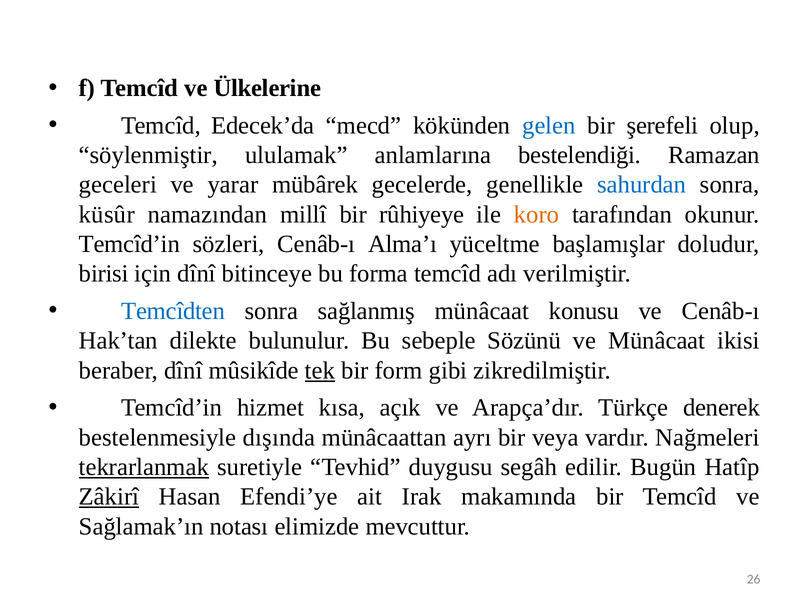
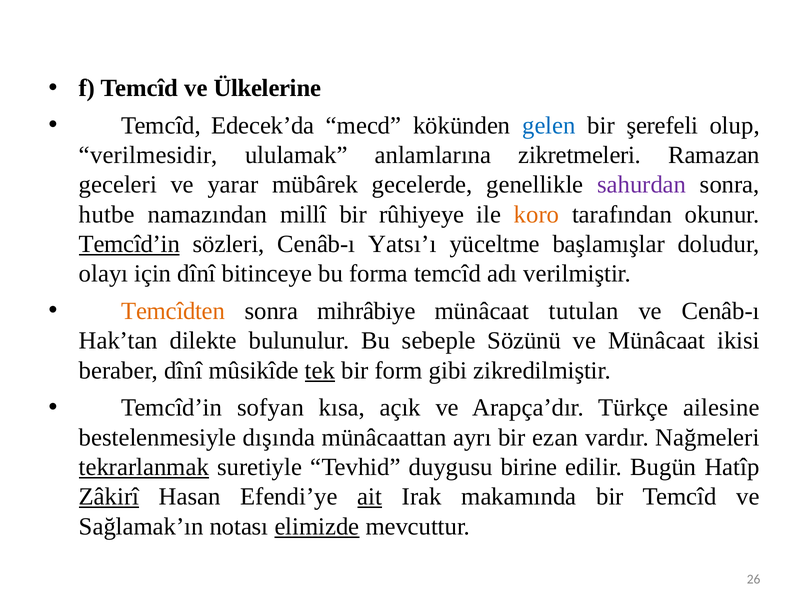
söylenmiştir: söylenmiştir -> verilmesidir (148, 155)
bestelendiği: bestelendiği -> zikretmeleri (580, 155)
sahurdan colour: blue -> purple (642, 185)
küsûr: küsûr -> hutbe (107, 214)
Temcîd’in underline: none -> present (129, 244)
Alma’ı: Alma’ı -> Yatsı’ı (402, 244)
birisi: birisi -> olayı (104, 274)
Temcîdten colour: blue -> orange (173, 311)
sağlanmış: sağlanmış -> mihrâbiye (366, 311)
konusu: konusu -> tutulan (584, 311)
hizmet: hizmet -> sofyan (270, 408)
denerek: denerek -> ailesine (721, 408)
veya: veya -> ezan (555, 437)
segâh: segâh -> birine (529, 467)
ait underline: none -> present (370, 497)
elimizde underline: none -> present (317, 526)
